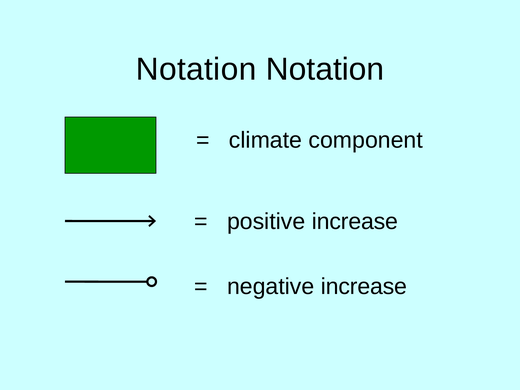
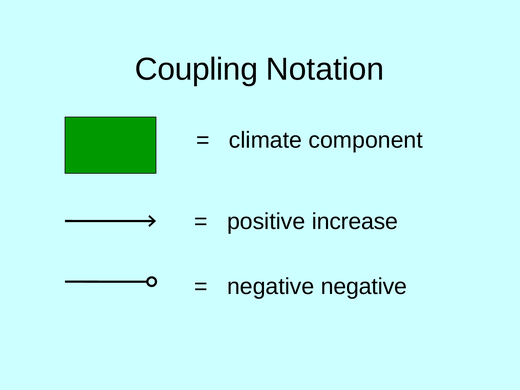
Notation: Notation -> Coupling (196, 69)
negative increase: increase -> negative (364, 287)
